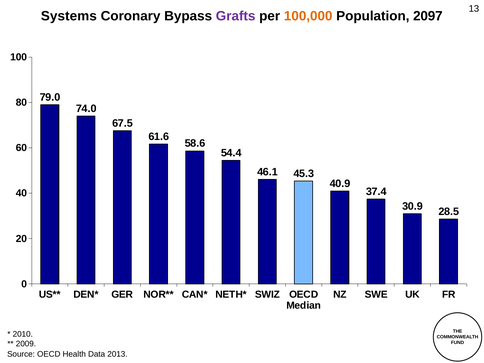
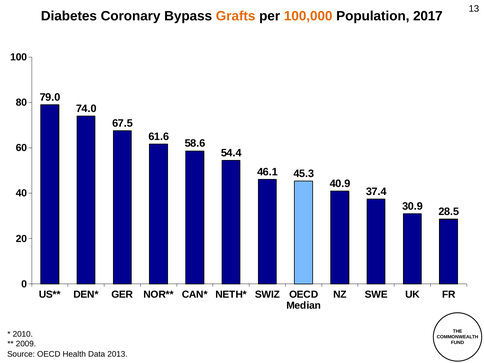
Systems: Systems -> Diabetes (69, 16)
Grafts colour: purple -> orange (236, 16)
2097: 2097 -> 2017 (428, 16)
